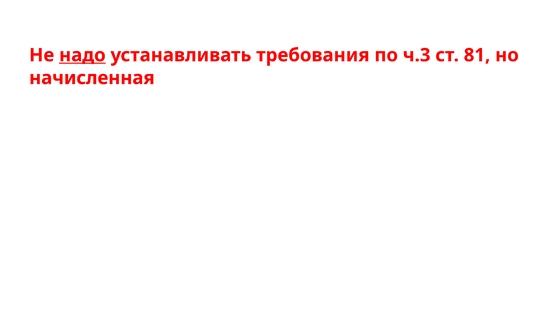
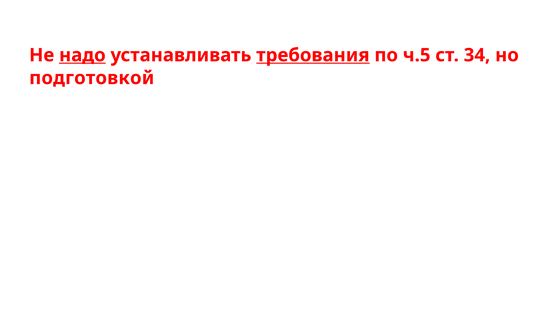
требования underline: none -> present (313, 55)
ч.3: ч.3 -> ч.5 (417, 55)
81: 81 -> 34 (477, 55)
начисленная: начисленная -> подготовкой (92, 78)
